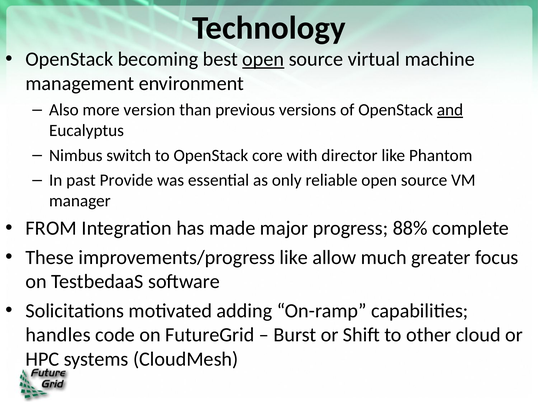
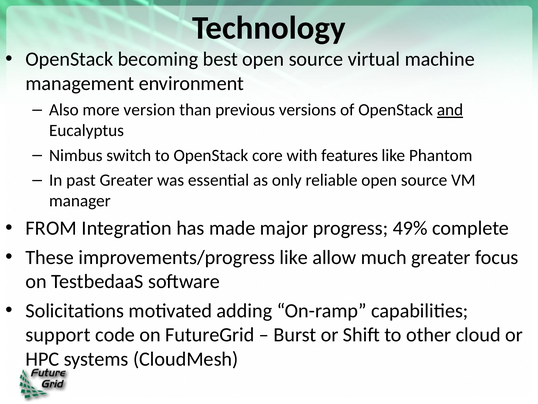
open underline: present -> none (263, 59)
director: director -> features (350, 155)
past Provide: Provide -> Greater (126, 180)
88%: 88% -> 49% (410, 228)
handles: handles -> support (58, 335)
